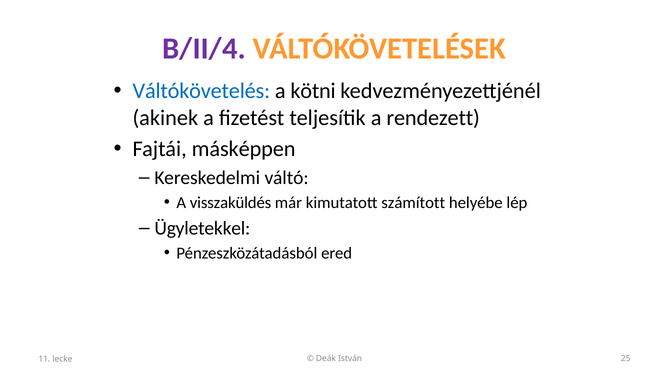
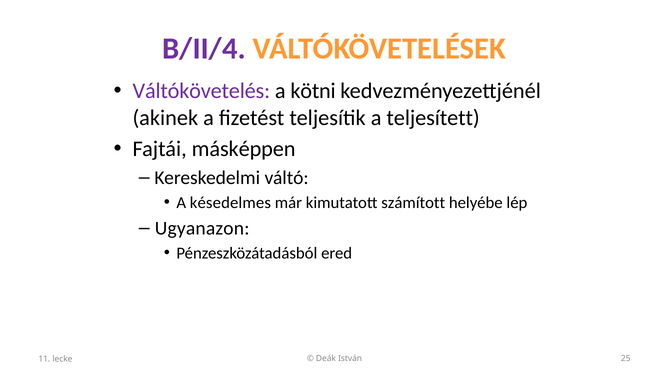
Váltókövetelés colour: blue -> purple (201, 91)
rendezett: rendezett -> teljesített (433, 118)
visszaküldés: visszaküldés -> késedelmes (230, 203)
Ügyletekkel: Ügyletekkel -> Ugyanazon (202, 229)
